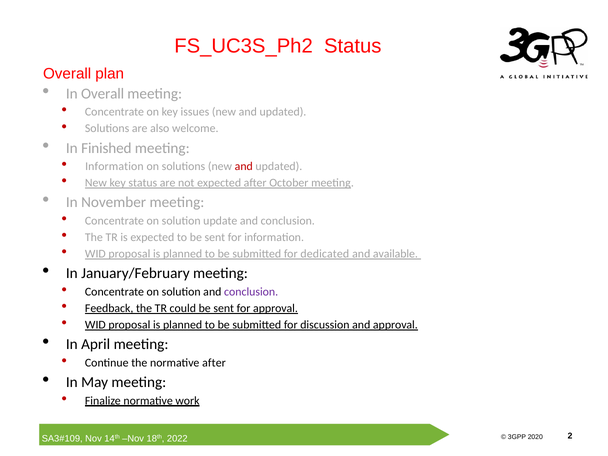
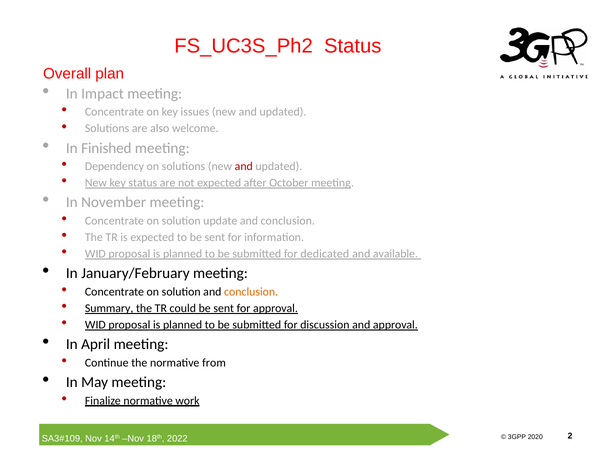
In Overall: Overall -> Impact (103, 94)
Information: Information -> Dependency (115, 166)
conclusion colour: purple -> orange (251, 292)
Feedback: Feedback -> Summary (109, 308)
normative after: after -> from (214, 363)
